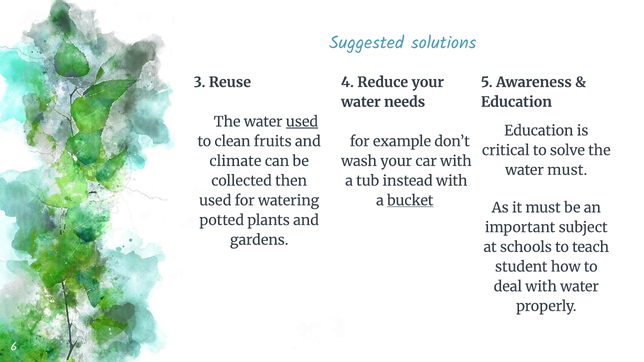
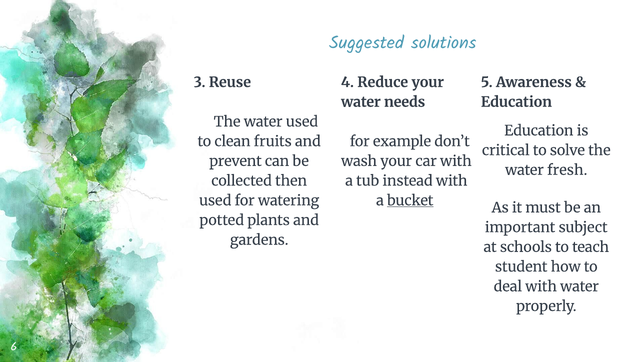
used underline: present -> none (302, 122)
climate: climate -> prevent (236, 161)
water must: must -> fresh (567, 170)
